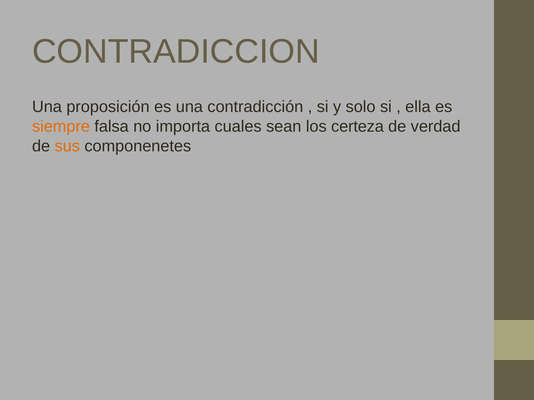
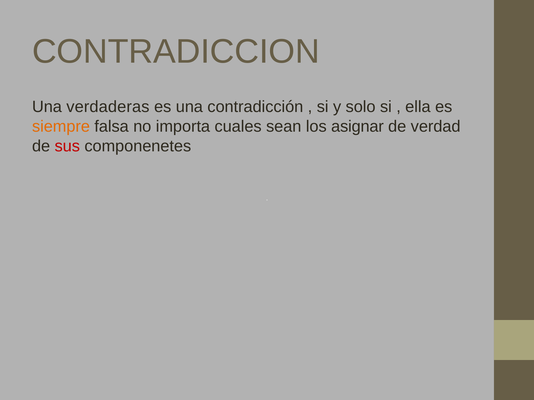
proposición: proposición -> verdaderas (108, 107)
certeza: certeza -> asignar (358, 127)
sus colour: orange -> red (67, 146)
